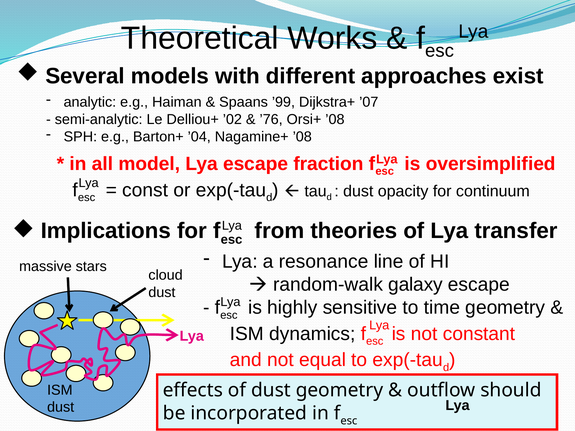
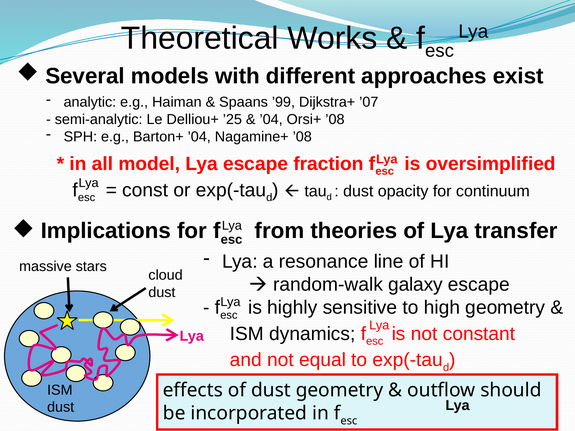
’02: ’02 -> ’25 (232, 120)
’76: ’76 -> ’04 (271, 120)
time: time -> high (442, 308)
